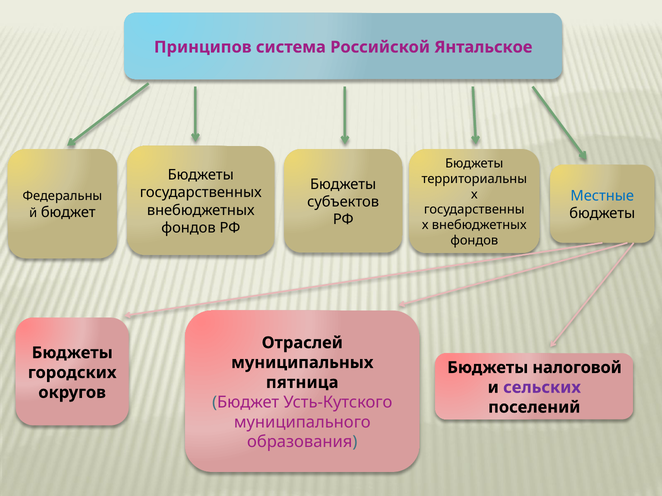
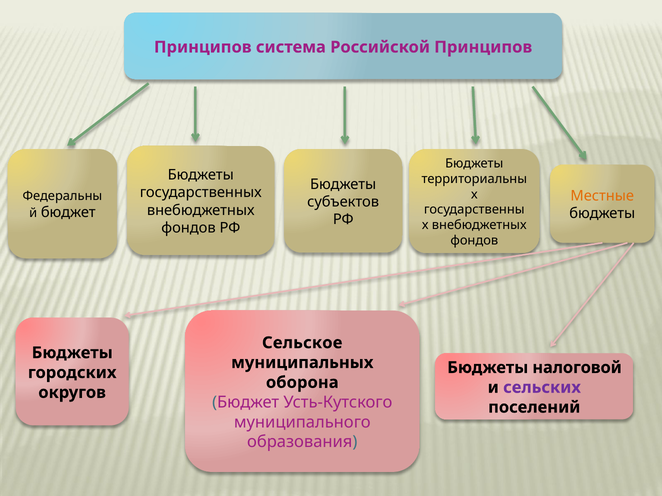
Российской Янтальское: Янтальское -> Принципов (483, 47)
Местные colour: blue -> orange (602, 196)
Отраслей: Отраслей -> Сельское (302, 343)
пятница: пятница -> оборона (302, 383)
